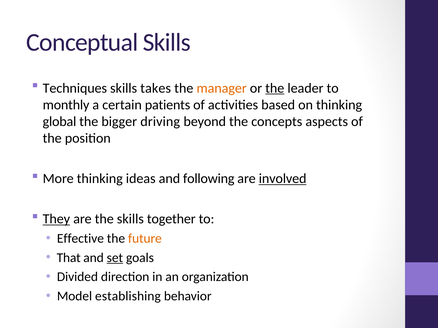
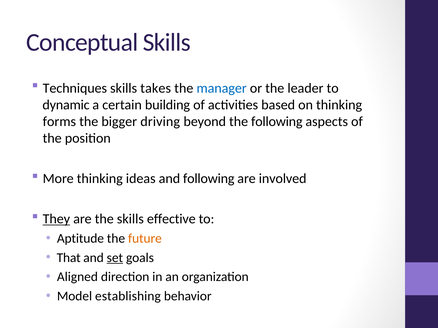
manager colour: orange -> blue (222, 88)
the underline: present -> none (275, 88)
monthly: monthly -> dynamic (66, 105)
patients: patients -> building (168, 105)
global: global -> forms (59, 122)
the concepts: concepts -> following (277, 122)
involved underline: present -> none (283, 179)
together: together -> effective (171, 219)
Effective: Effective -> Aptitude (80, 239)
Divided: Divided -> Aligned (77, 277)
